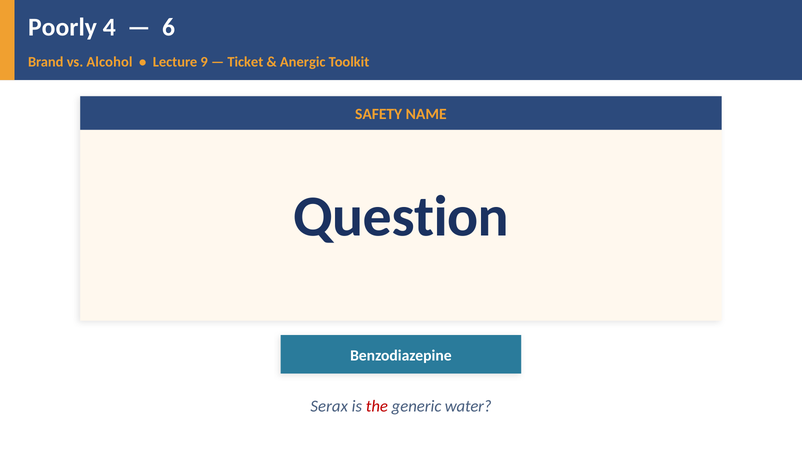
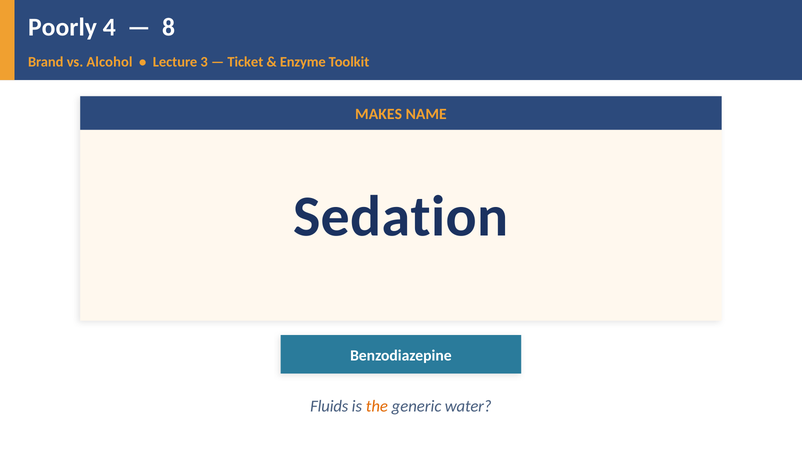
6: 6 -> 8 (169, 27)
9: 9 -> 3 (204, 62)
Anergic: Anergic -> Enzyme (303, 62)
SAFETY: SAFETY -> MAKES (379, 114)
Question: Question -> Sedation (401, 217)
Serax: Serax -> Fluids (329, 406)
the colour: red -> orange (377, 406)
